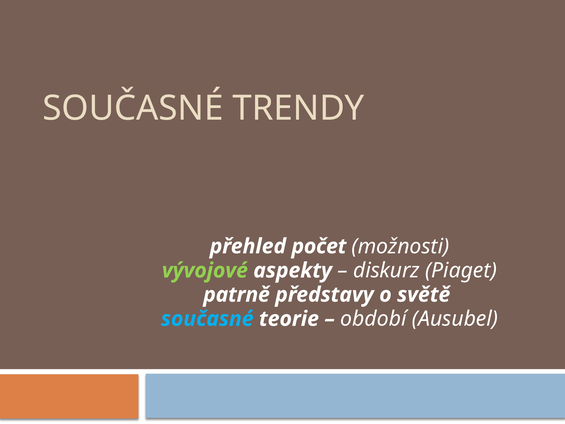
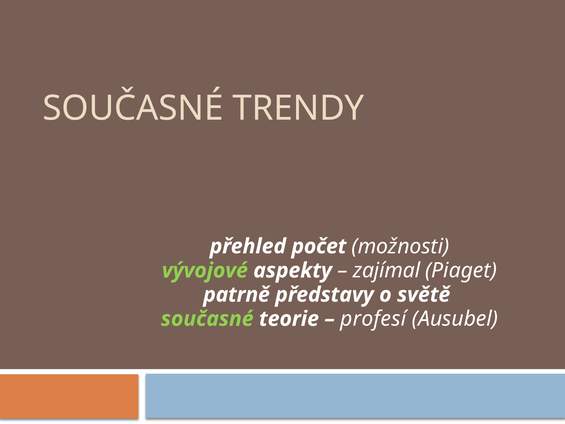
diskurz: diskurz -> zajímal (387, 270)
současné colour: light blue -> light green (207, 319)
období: období -> profesí (373, 319)
